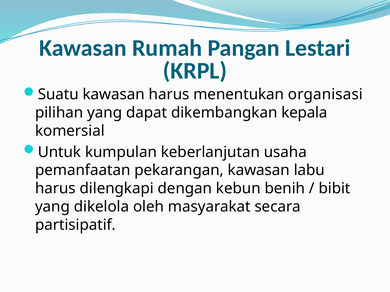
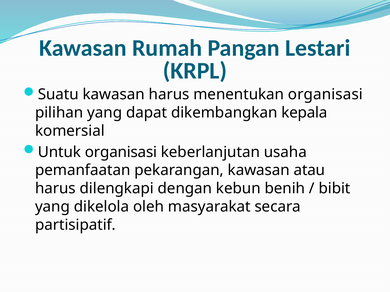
Untuk kumpulan: kumpulan -> organisasi (121, 152)
labu: labu -> atau (309, 171)
